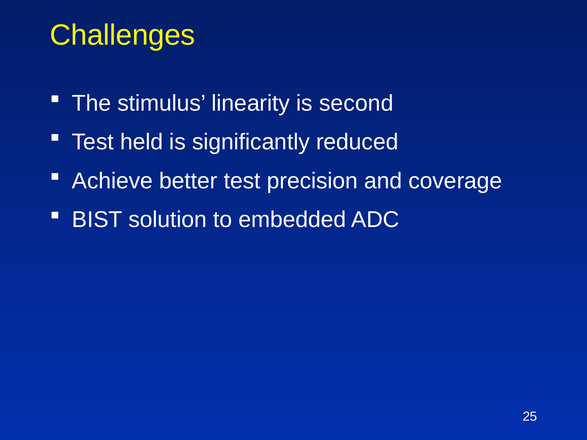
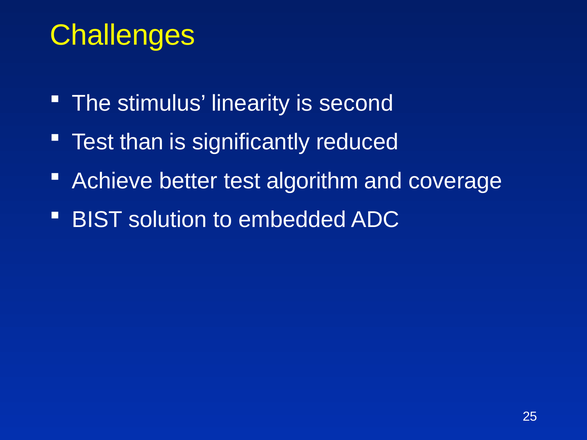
held: held -> than (142, 142)
precision: precision -> algorithm (312, 181)
